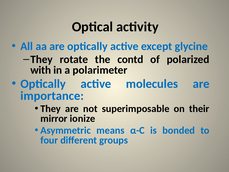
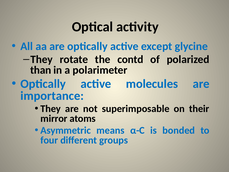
with: with -> than (41, 70)
ionize: ionize -> atoms (83, 118)
